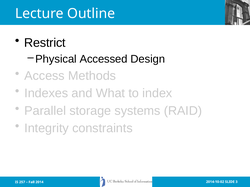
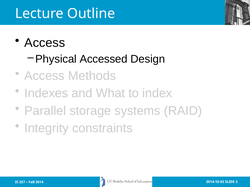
Restrict: Restrict -> Access (45, 43)
